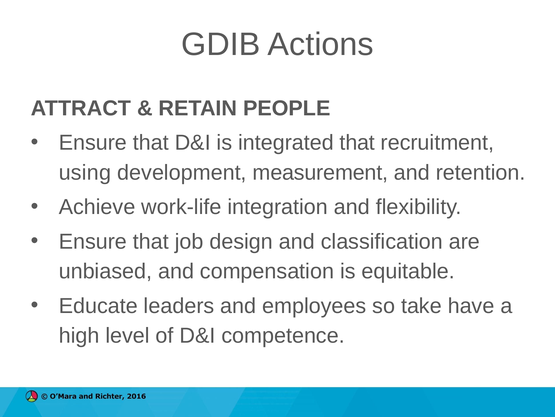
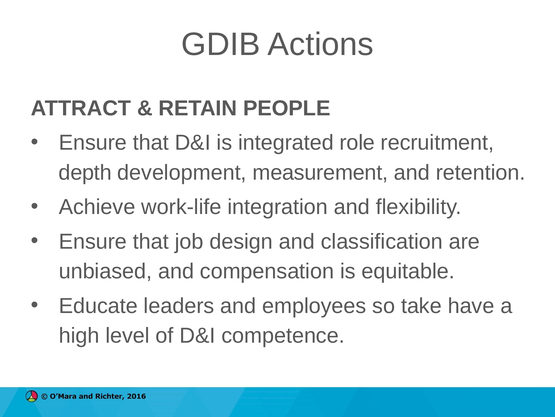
integrated that: that -> role (357, 143)
using: using -> depth (85, 172)
